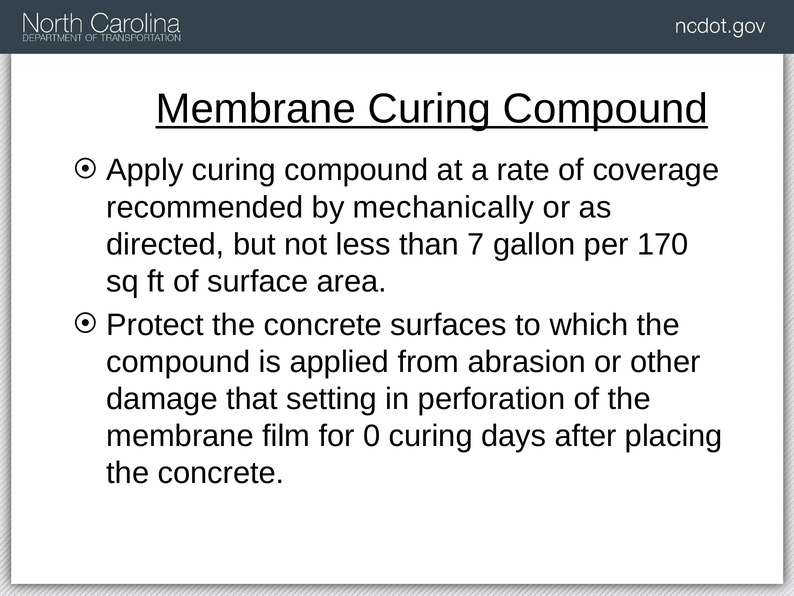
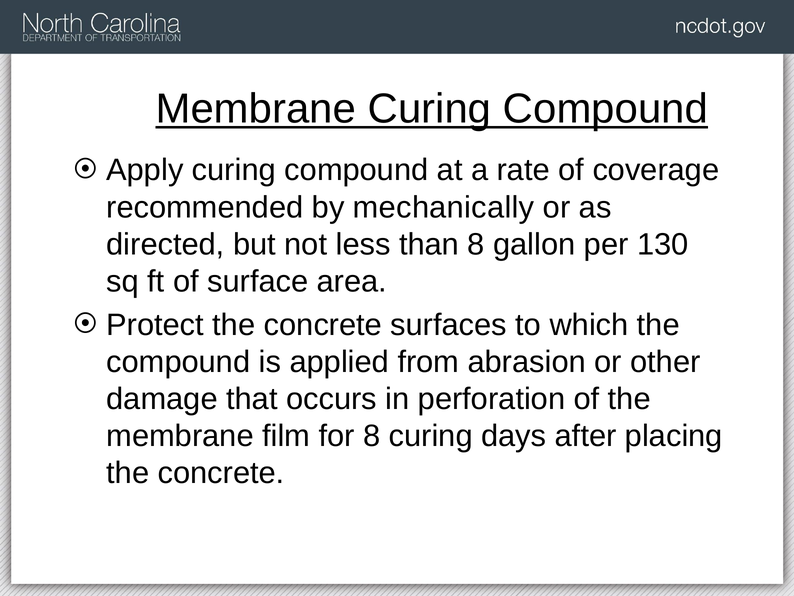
than 7: 7 -> 8 (476, 244)
170: 170 -> 130 (663, 244)
setting: setting -> occurs (332, 399)
for 0: 0 -> 8 (372, 436)
